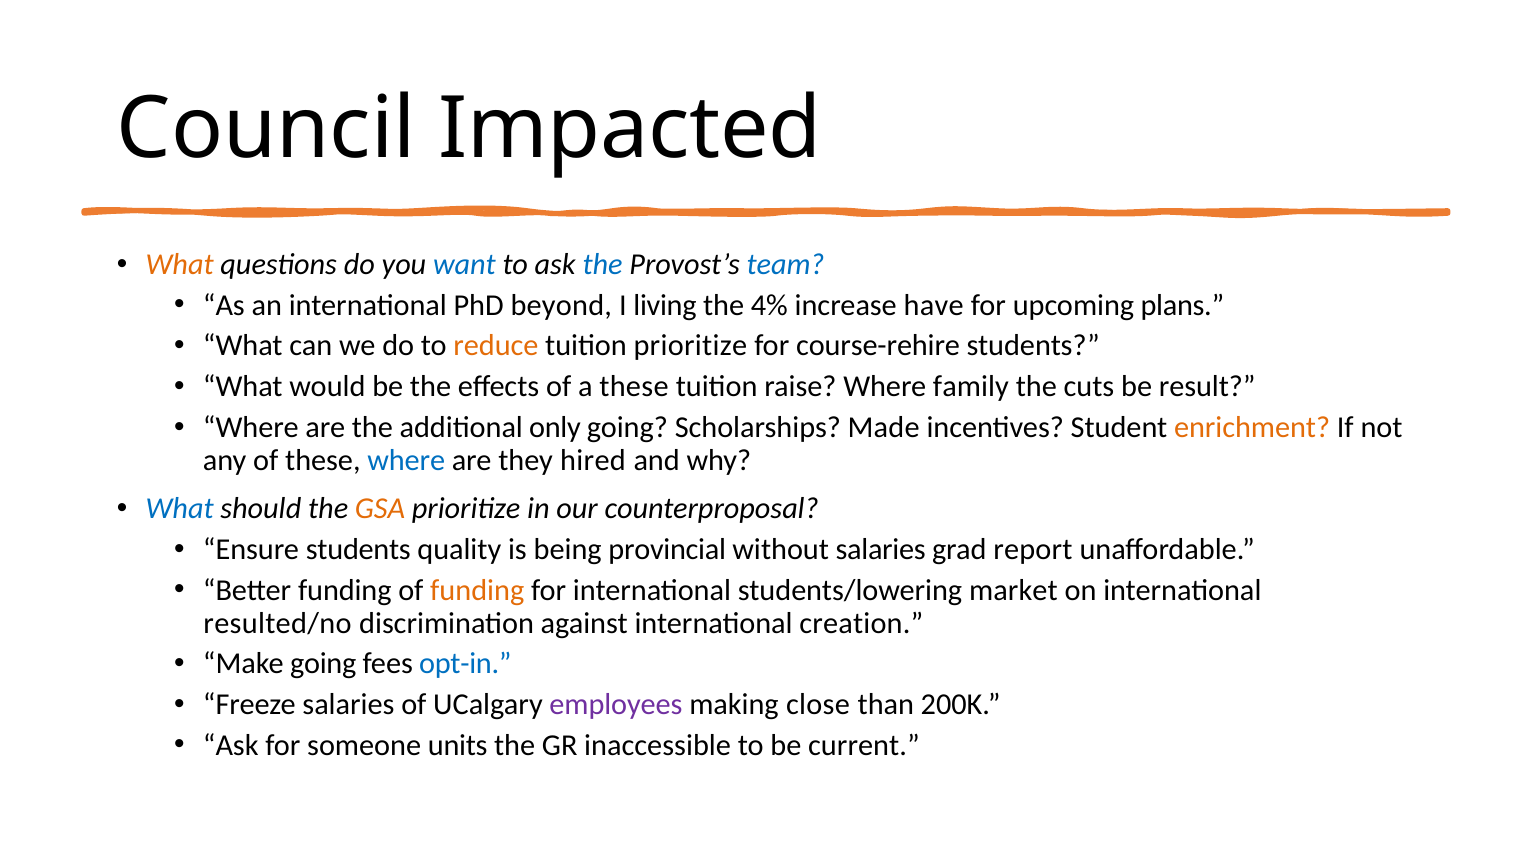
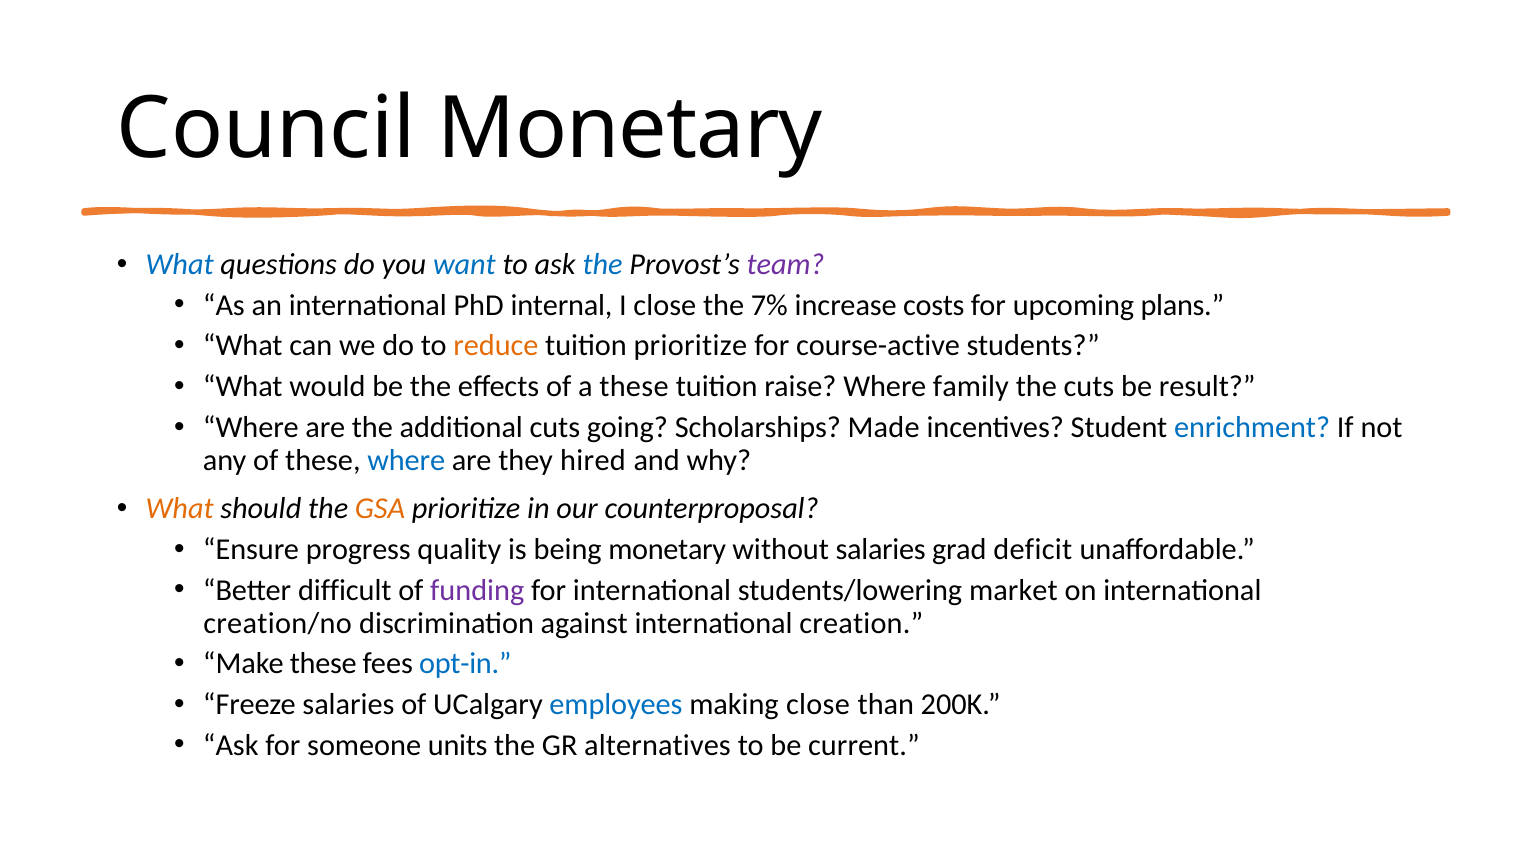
Council Impacted: Impacted -> Monetary (630, 129)
What colour: orange -> blue (180, 264)
team colour: blue -> purple (786, 264)
beyond: beyond -> internal (561, 305)
I living: living -> close (665, 305)
4%: 4% -> 7% (769, 305)
have: have -> costs (934, 305)
course-rehire: course-rehire -> course-active (878, 346)
additional only: only -> cuts (555, 427)
enrichment colour: orange -> blue (1252, 427)
What colour: blue -> orange (180, 509)
Ensure students: students -> progress (358, 549)
being provincial: provincial -> monetary (667, 549)
report: report -> deficit (1033, 549)
Better funding: funding -> difficult (345, 590)
funding colour: orange -> purple (477, 590)
resulted/no: resulted/no -> creation/no (278, 623)
Make going: going -> these (323, 664)
employees colour: purple -> blue (616, 704)
inaccessible: inaccessible -> alternatives (658, 745)
